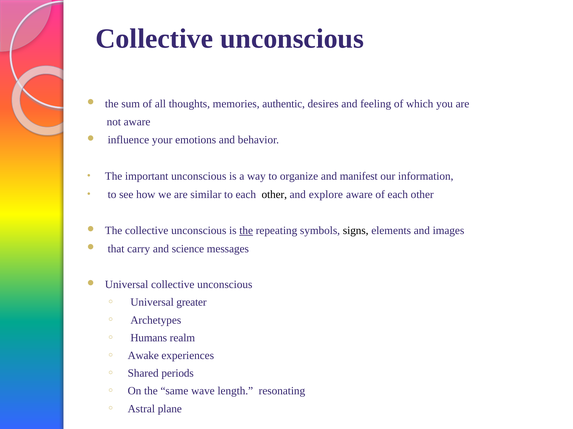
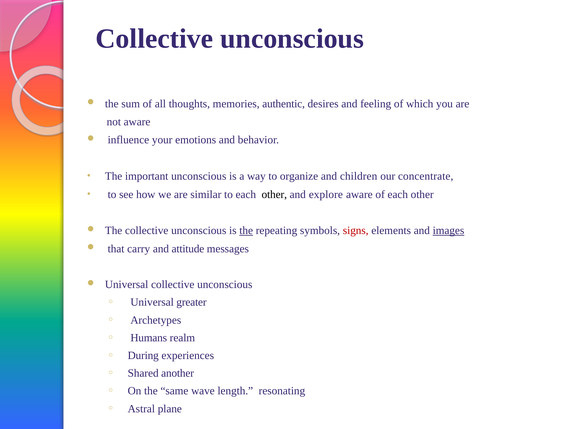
manifest: manifest -> children (359, 177)
information: information -> concentrate (426, 177)
signs colour: black -> red (356, 231)
images underline: none -> present (448, 231)
science: science -> attitude (188, 249)
Awake: Awake -> During (143, 356)
periods: periods -> another (178, 374)
